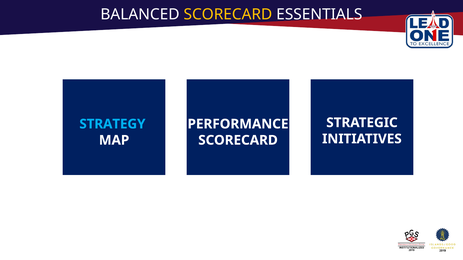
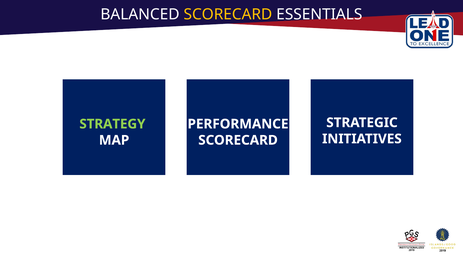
STRATEGY colour: light blue -> light green (112, 124)
